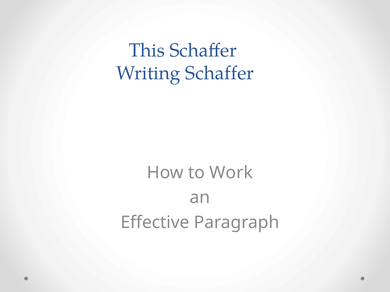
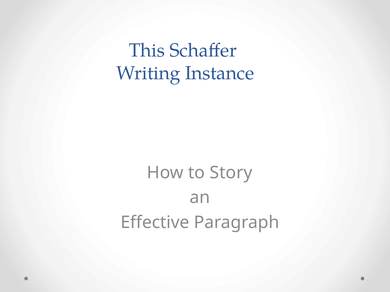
Writing Schaffer: Schaffer -> Instance (220, 73)
Work: Work -> Story (231, 173)
